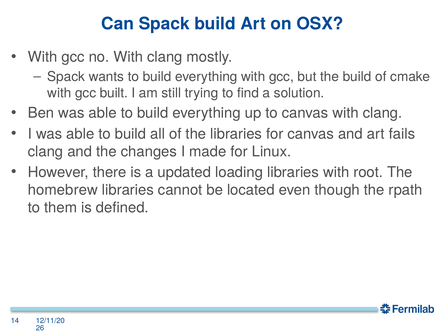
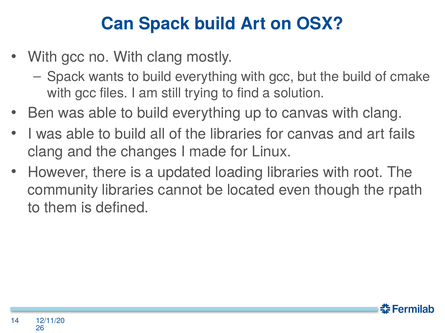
built: built -> files (114, 93)
homebrew: homebrew -> community (63, 190)
